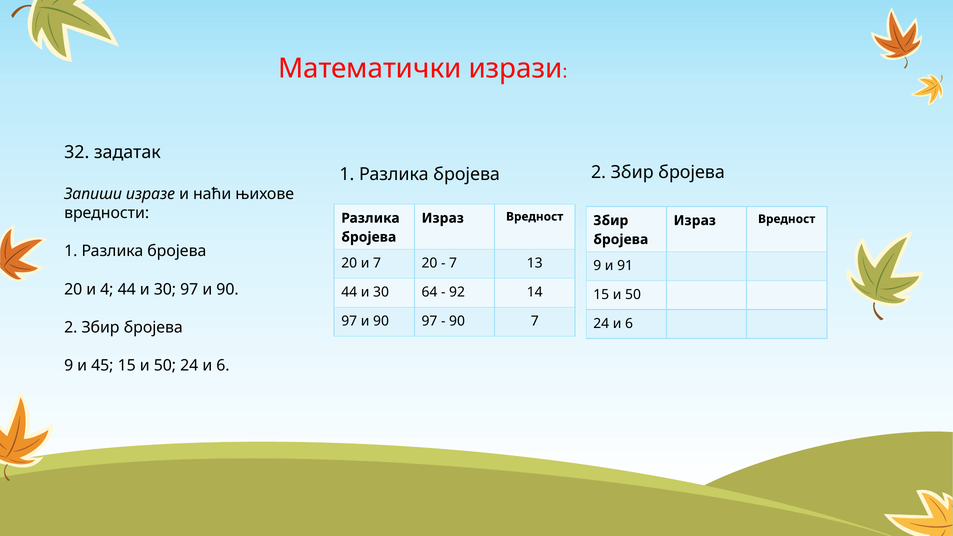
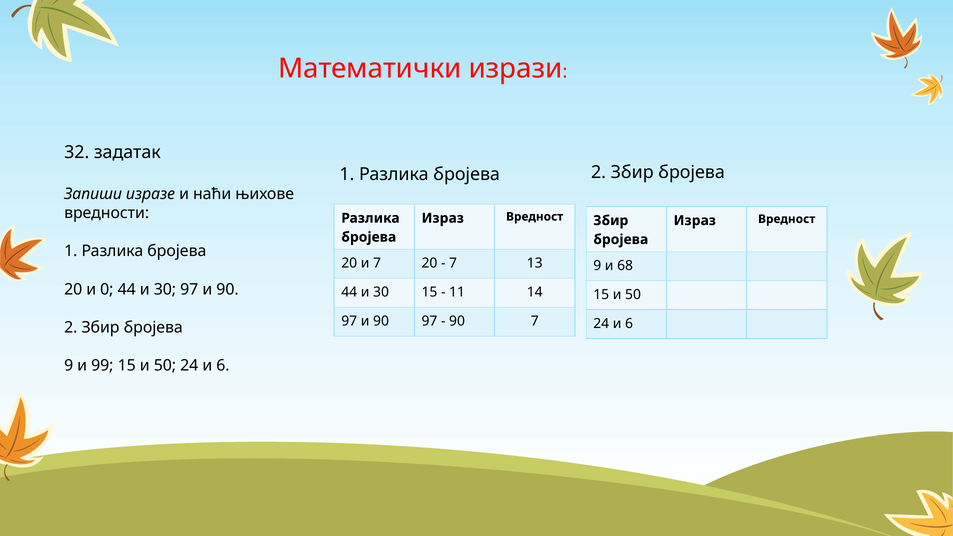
91: 91 -> 68 (625, 266)
4: 4 -> 0 (107, 289)
30 64: 64 -> 15 (429, 292)
92: 92 -> 11 (457, 292)
45: 45 -> 99 (102, 366)
